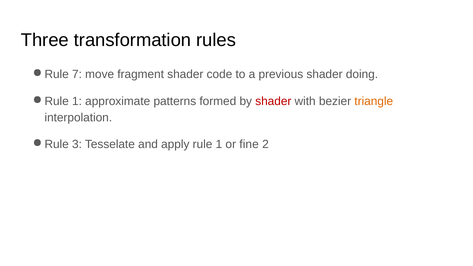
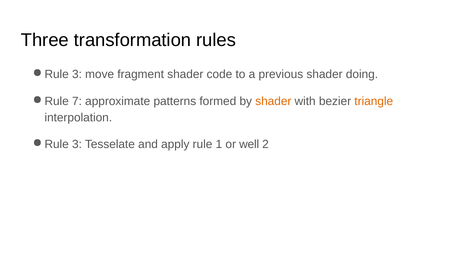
7: 7 -> 3 (77, 74)
1: 1 -> 7 (77, 101)
shader colour: red -> orange (273, 101)
fine: fine -> well (249, 144)
